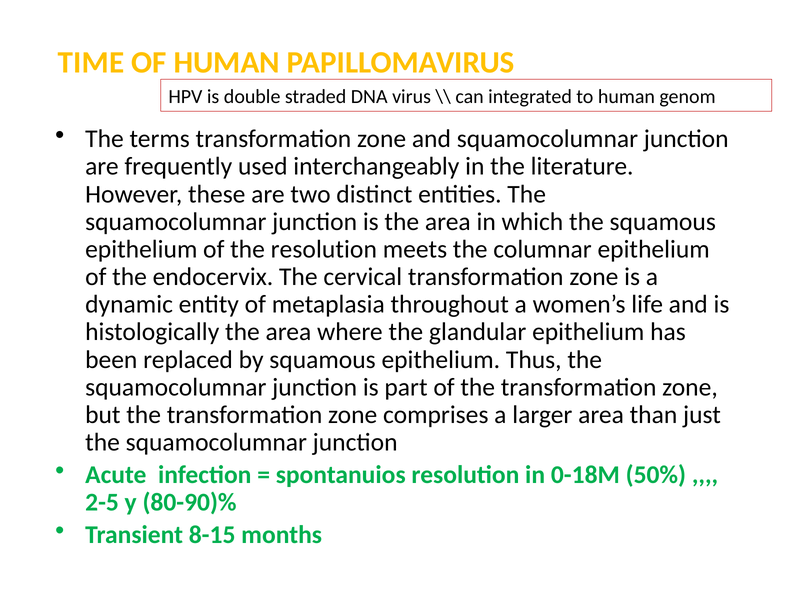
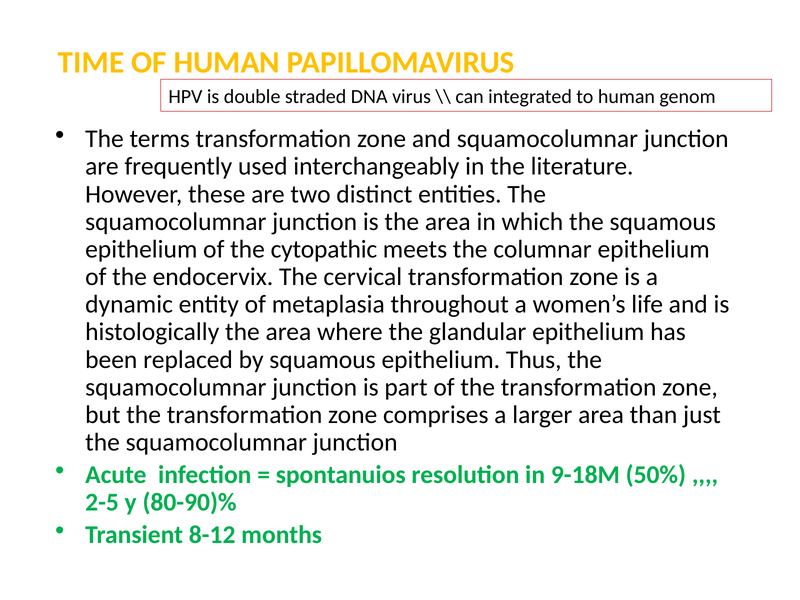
the resolution: resolution -> cytopathic (324, 249)
0-18M: 0-18M -> 9-18M (585, 475)
8-15: 8-15 -> 8-12 (212, 535)
